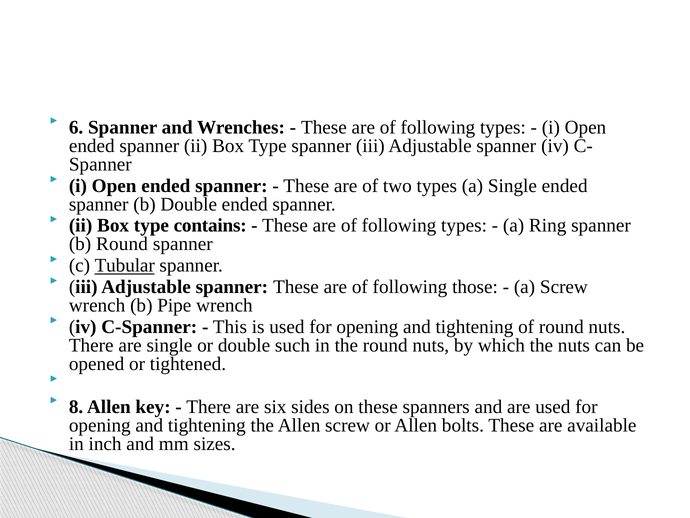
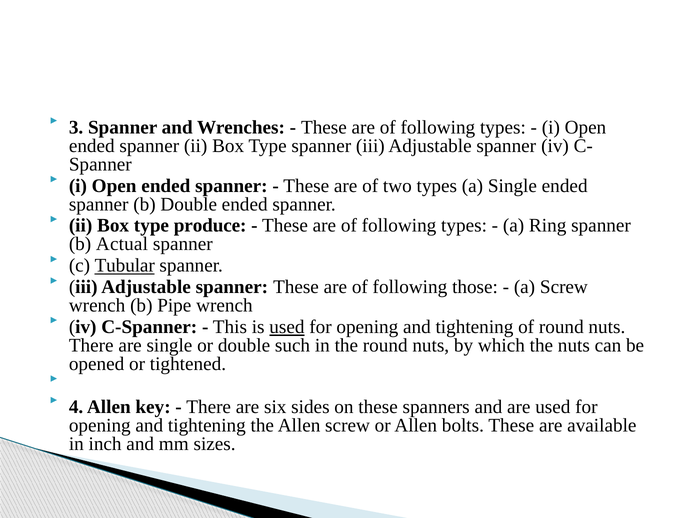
6: 6 -> 3 (76, 127)
contains: contains -> produce (210, 225)
b Round: Round -> Actual (122, 244)
used underline: none -> present (287, 327)
8: 8 -> 4 (76, 406)
